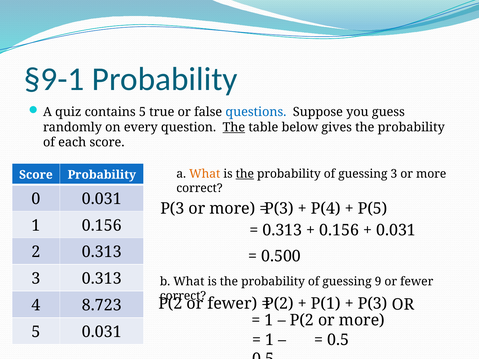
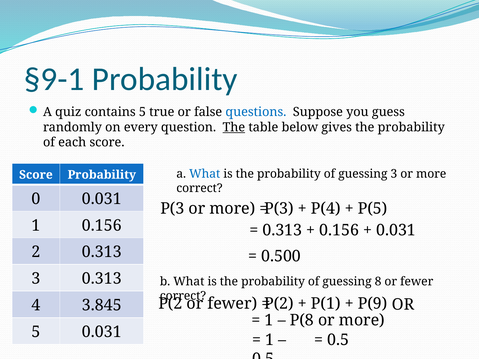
What colour: orange -> blue (205, 174)
the underline: present -> none (245, 174)
9: 9 -> 8 (378, 282)
P(3: P(3 -> P(9 (373, 304)
8.723: 8.723 -> 3.845 (102, 305)
P(2: P(2 -> P(8 (302, 320)
